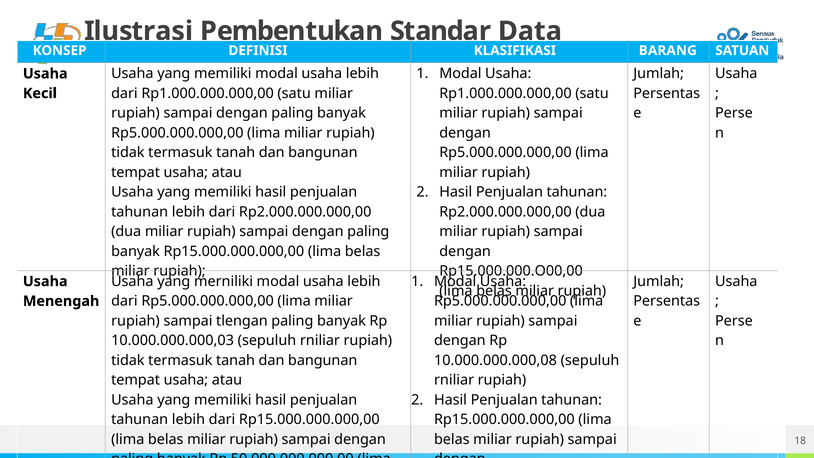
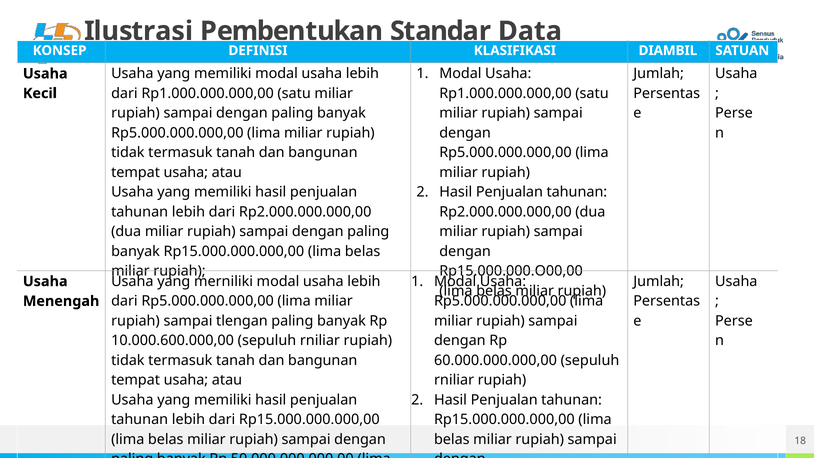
BARANG: BARANG -> DIAMBIL (668, 51)
10.000.000.000,03: 10.000.000.000,03 -> 10.000.600.000,00 (173, 341)
10.000.000.000,08: 10.000.000.000,08 -> 60.000.000.000,00 (495, 360)
